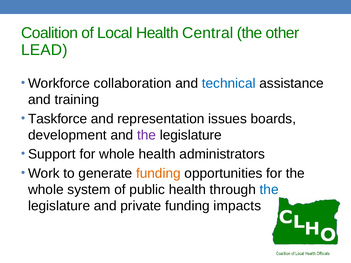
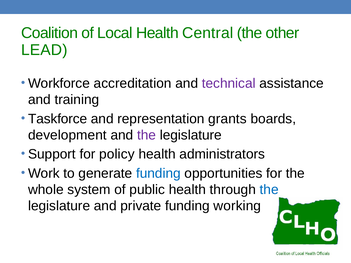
collaboration: collaboration -> accreditation (133, 83)
technical colour: blue -> purple (229, 83)
issues: issues -> grants (227, 119)
for whole: whole -> policy (117, 154)
funding colour: orange -> blue (158, 173)
impacts: impacts -> working (237, 206)
